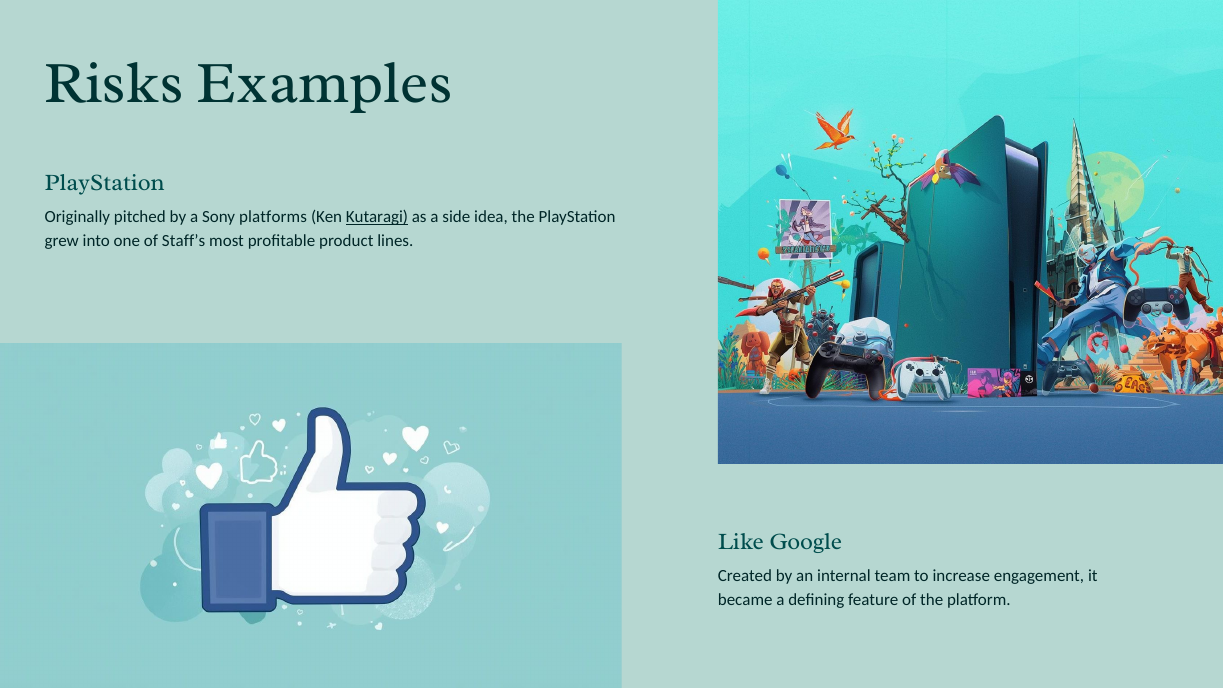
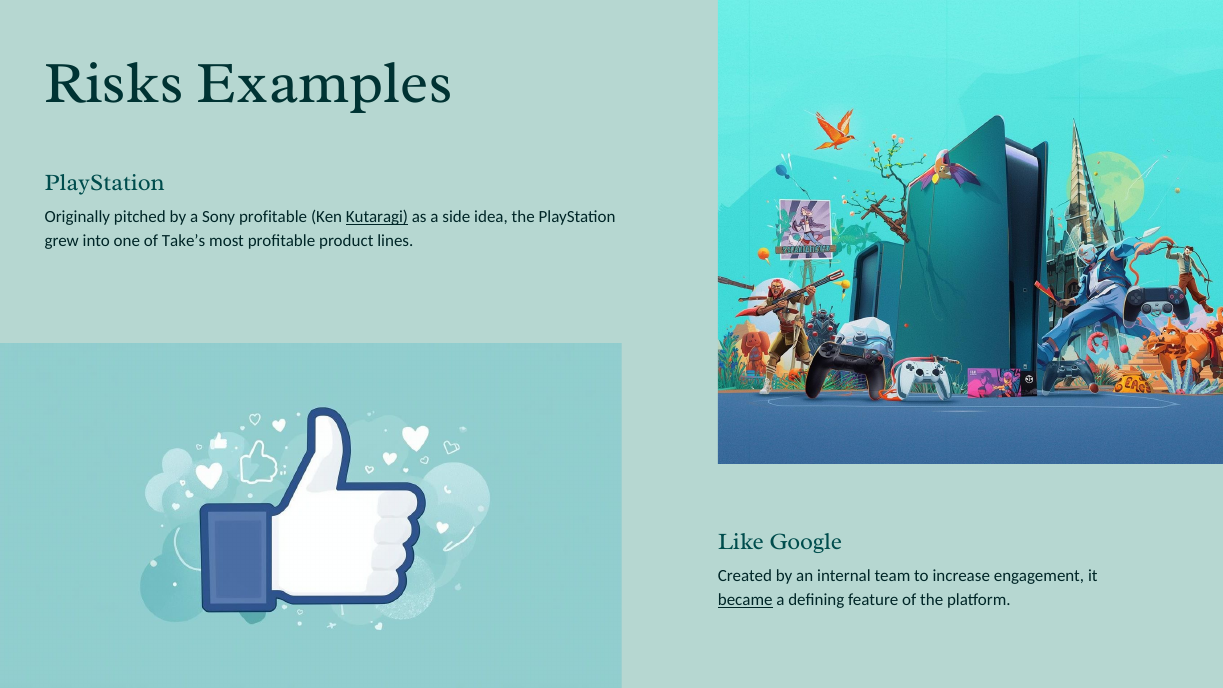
Sony platforms: platforms -> profitable (273, 217)
Staff’s: Staff’s -> Take’s (184, 240)
became underline: none -> present (745, 600)
